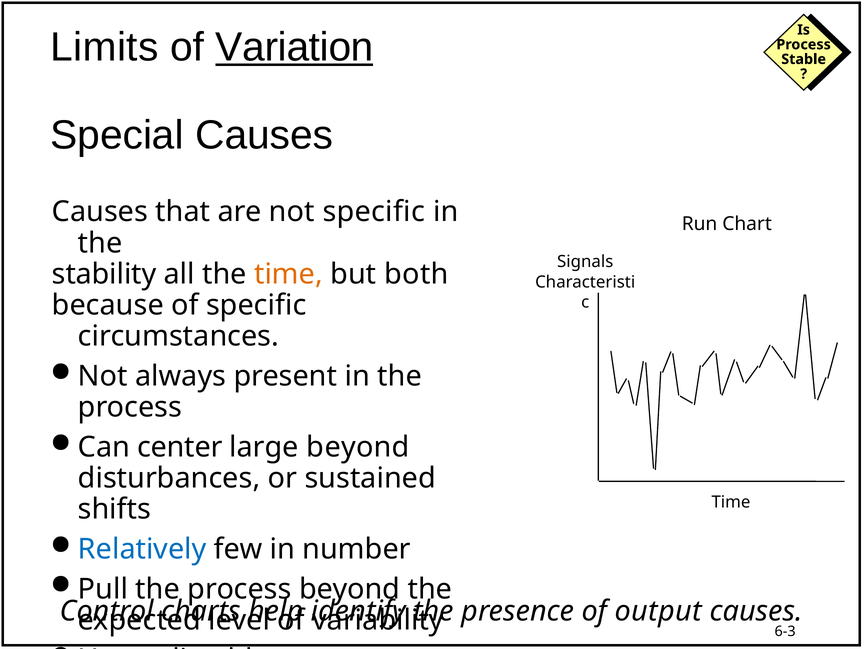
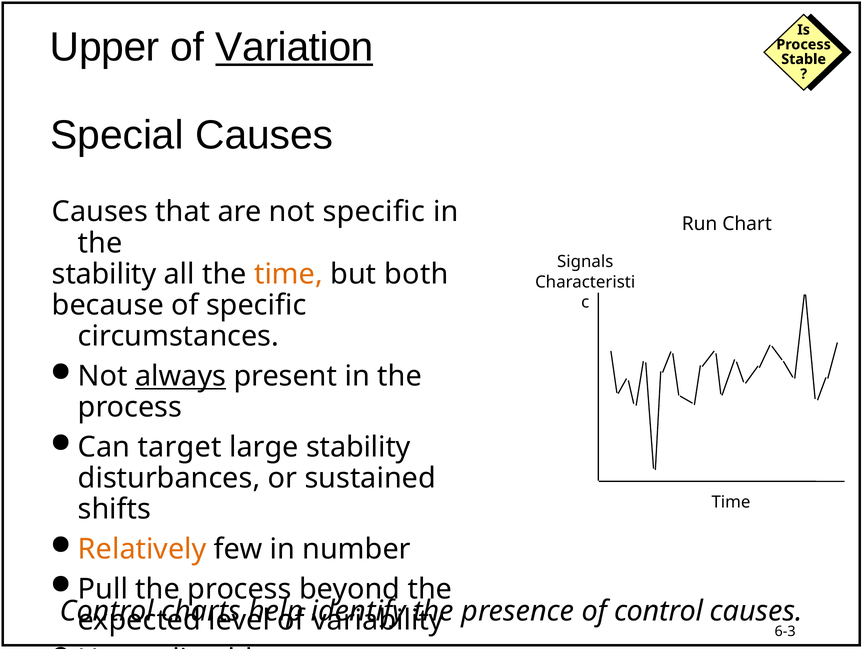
Limits: Limits -> Upper (105, 47)
always underline: none -> present (181, 376)
center: center -> target (180, 447)
large beyond: beyond -> stability (358, 447)
Relatively colour: blue -> orange (142, 549)
of output: output -> control (659, 611)
